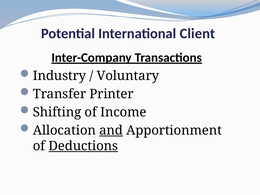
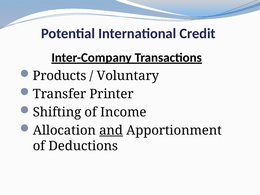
Client: Client -> Credit (198, 33)
Industry: Industry -> Products (60, 76)
Deductions underline: present -> none (83, 146)
